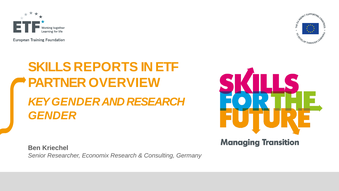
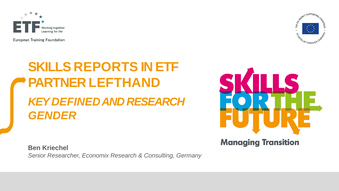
OVERVIEW: OVERVIEW -> LEFTHAND (125, 83)
KEY GENDER: GENDER -> DEFINED (76, 102)
